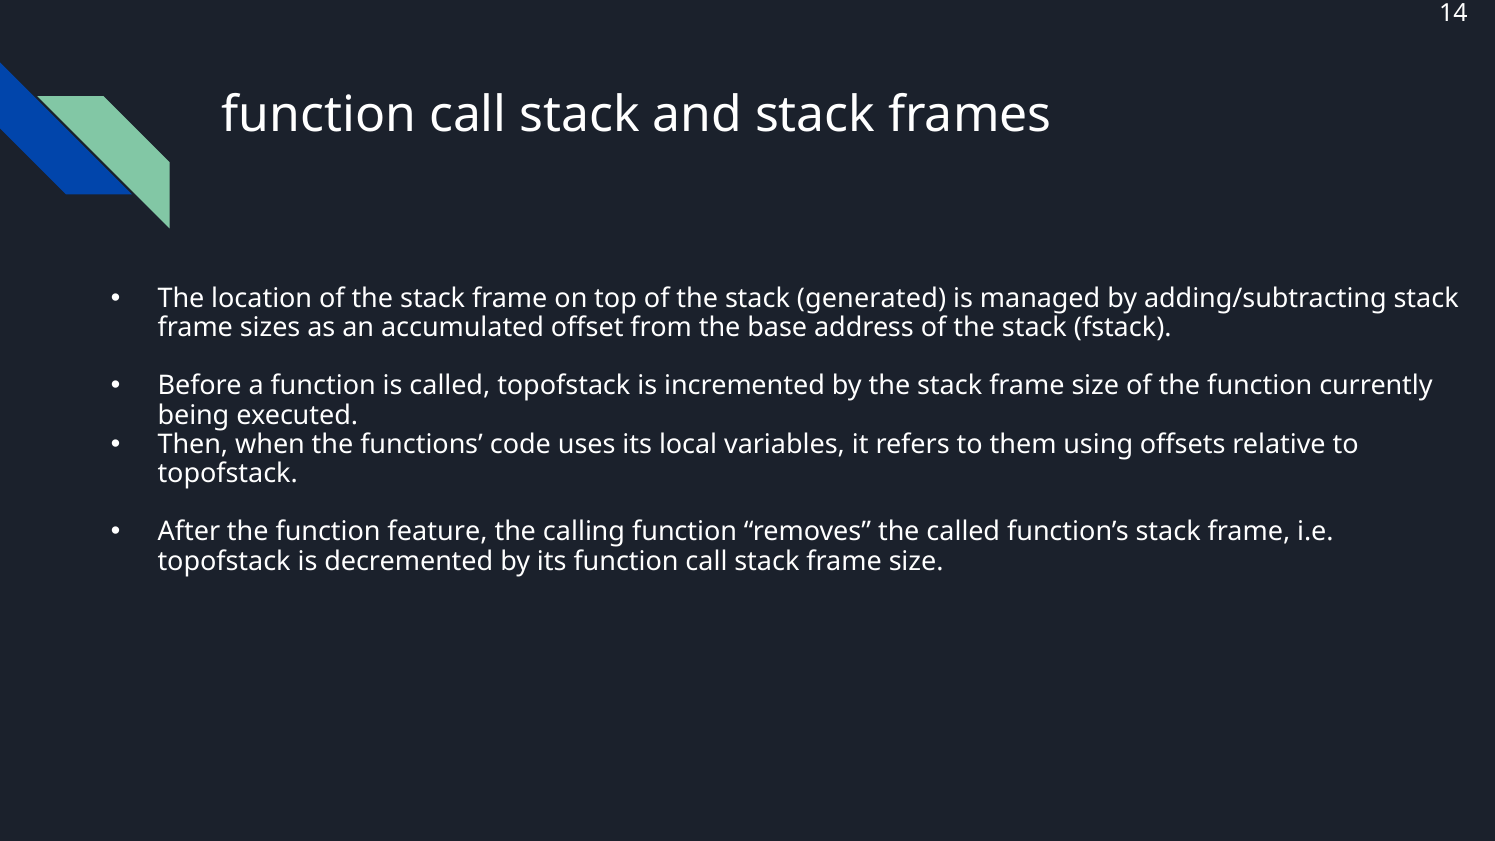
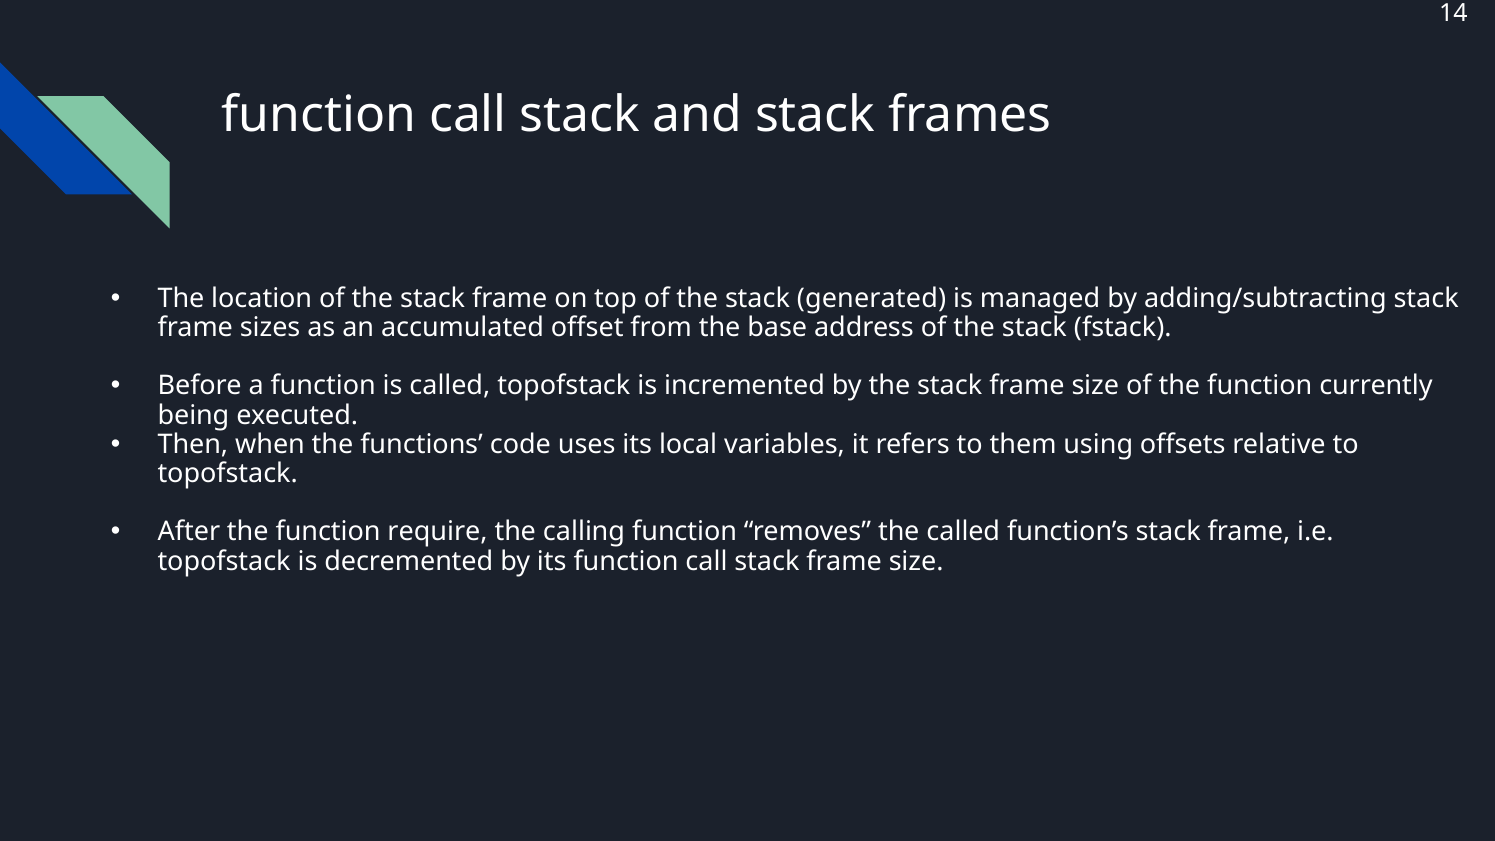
feature: feature -> require (438, 532)
